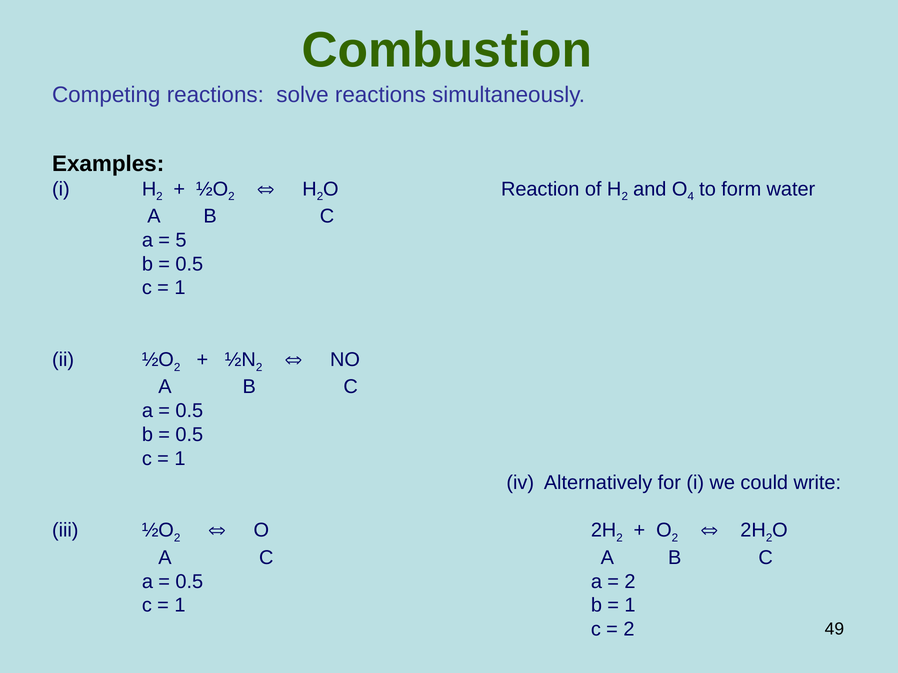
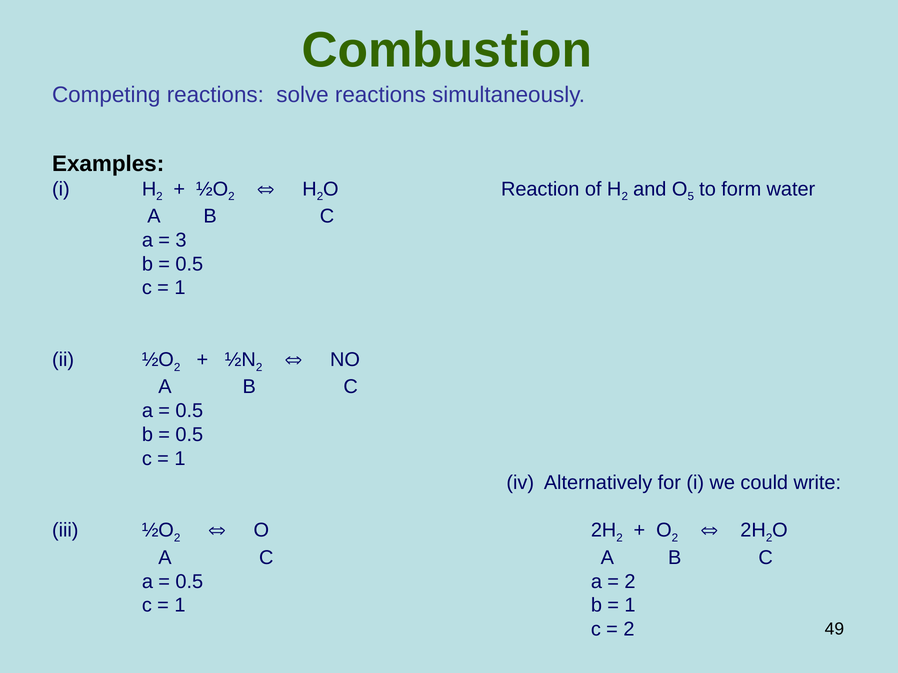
4: 4 -> 5 (691, 197)
5: 5 -> 3 (181, 240)
